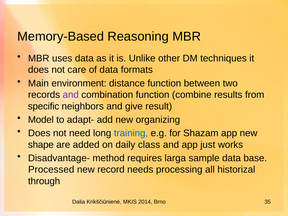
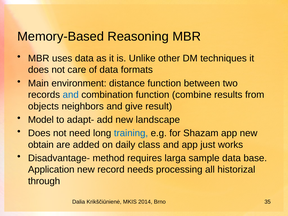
and colour: purple -> blue (71, 95)
specific: specific -> objects (43, 106)
organizing: organizing -> landscape (158, 120)
shape: shape -> obtain (41, 145)
Processed: Processed -> Application (51, 170)
